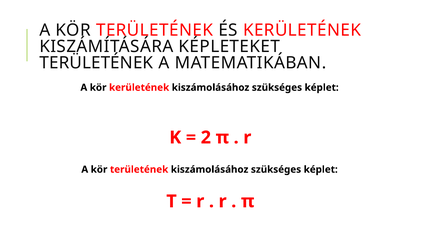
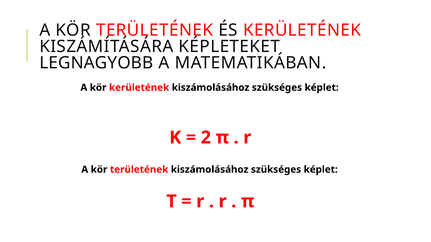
TERÜLETÉNEK: TERÜLETÉNEK -> LEGNAGYOBB (96, 63)
